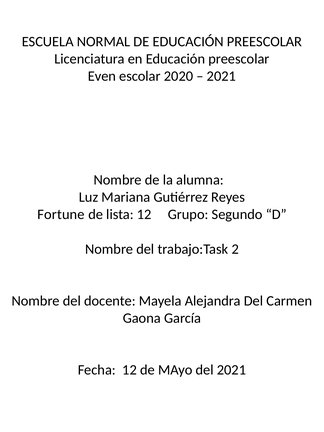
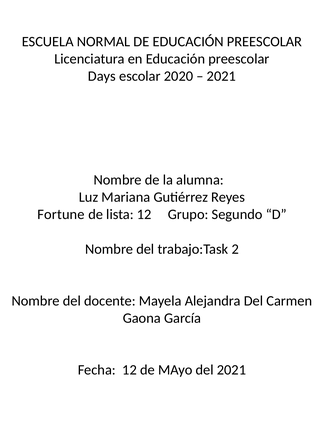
Even: Even -> Days (102, 76)
